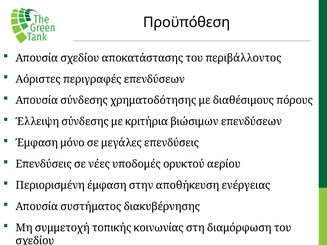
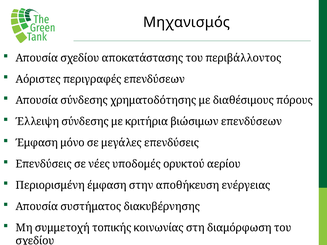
Προϋπόθεση: Προϋπόθεση -> Μηχανισμός (187, 22)
